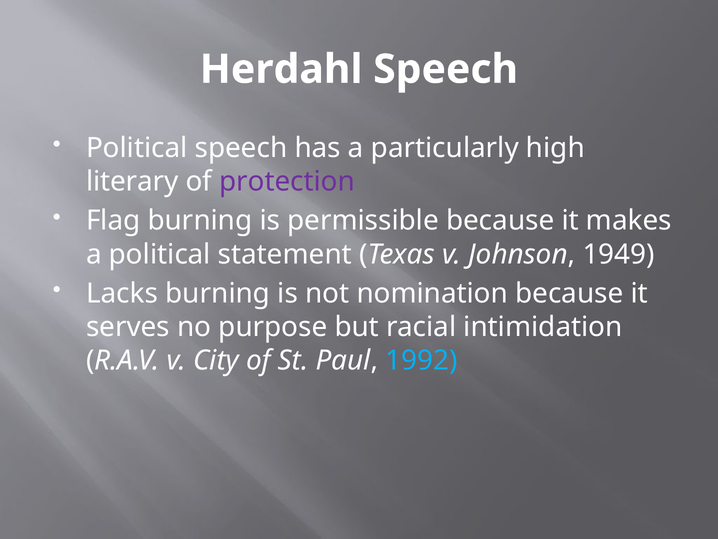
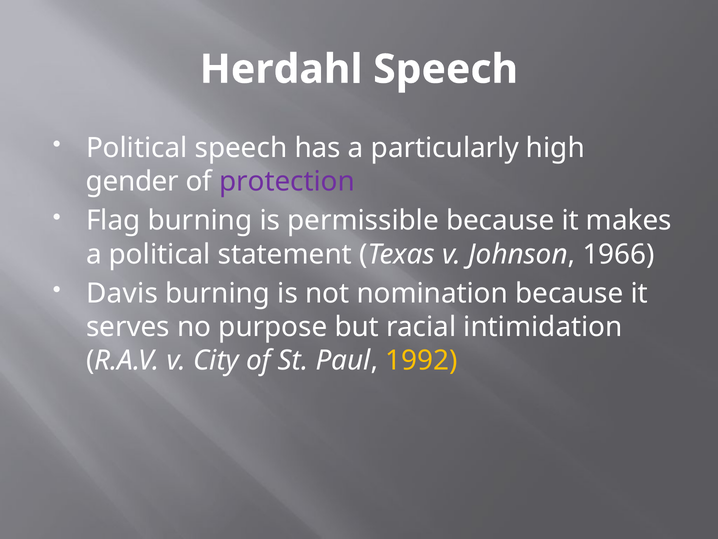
literary: literary -> gender (132, 181)
1949: 1949 -> 1966 (619, 254)
Lacks: Lacks -> Davis (122, 293)
1992 colour: light blue -> yellow (422, 360)
